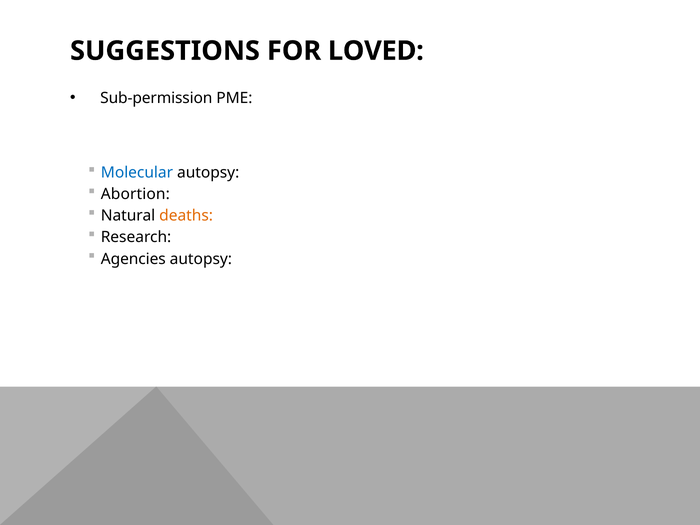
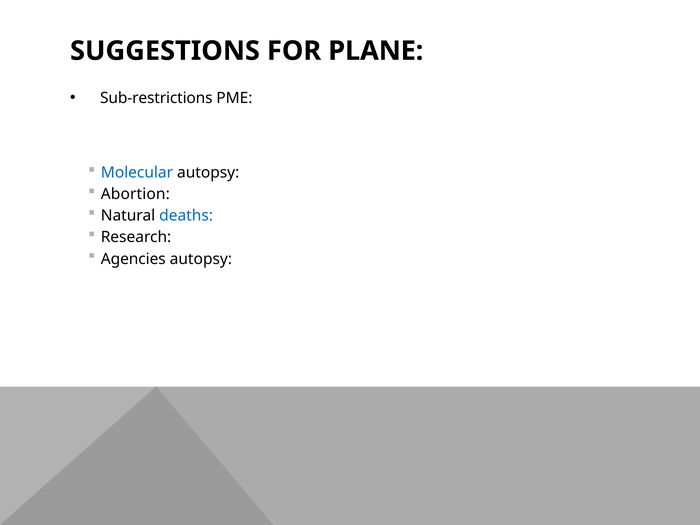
LOVED: LOVED -> PLANE (376, 51)
Sub-permission: Sub-permission -> Sub-restrictions (156, 98)
deaths colour: orange -> blue (186, 216)
